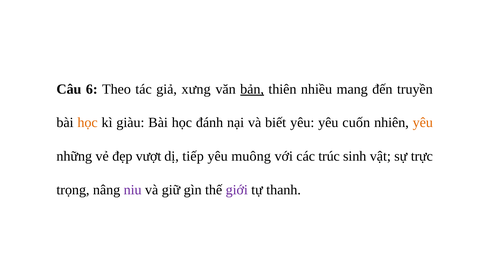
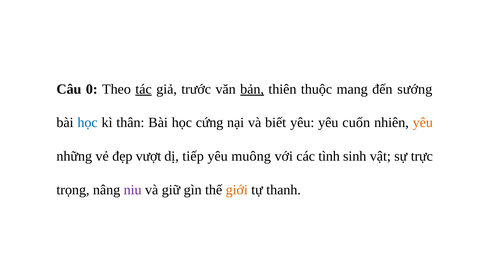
6: 6 -> 0 (92, 89)
tác underline: none -> present (144, 89)
xưng: xưng -> trước (196, 89)
nhiều: nhiều -> thuộc (317, 89)
truyền: truyền -> sướng (415, 89)
học colour: orange -> blue (88, 123)
giàu: giàu -> thân (130, 123)
đánh: đánh -> cứng (210, 123)
trúc: trúc -> tình (329, 157)
giới colour: purple -> orange (237, 190)
